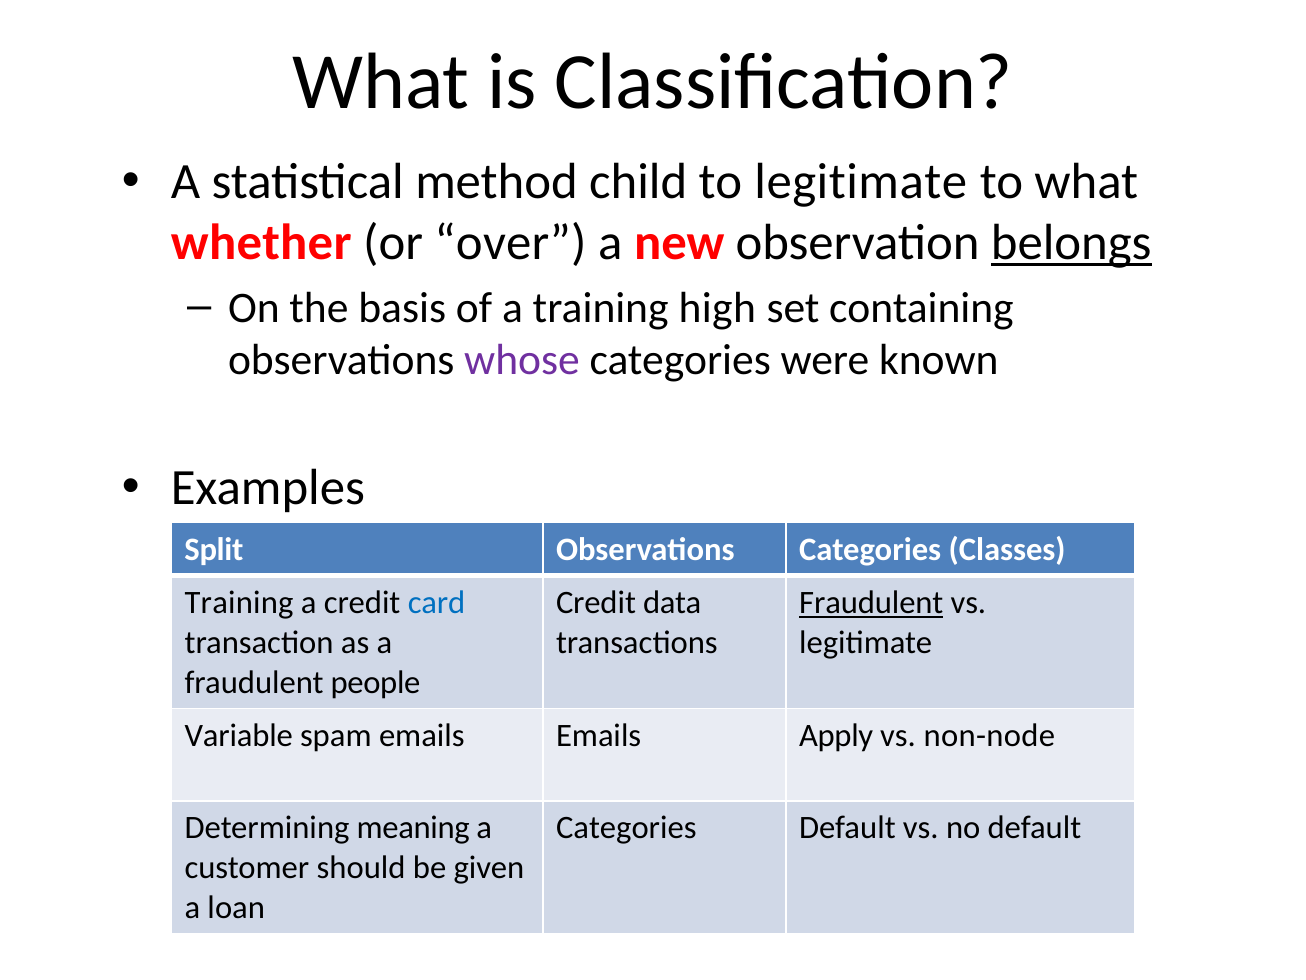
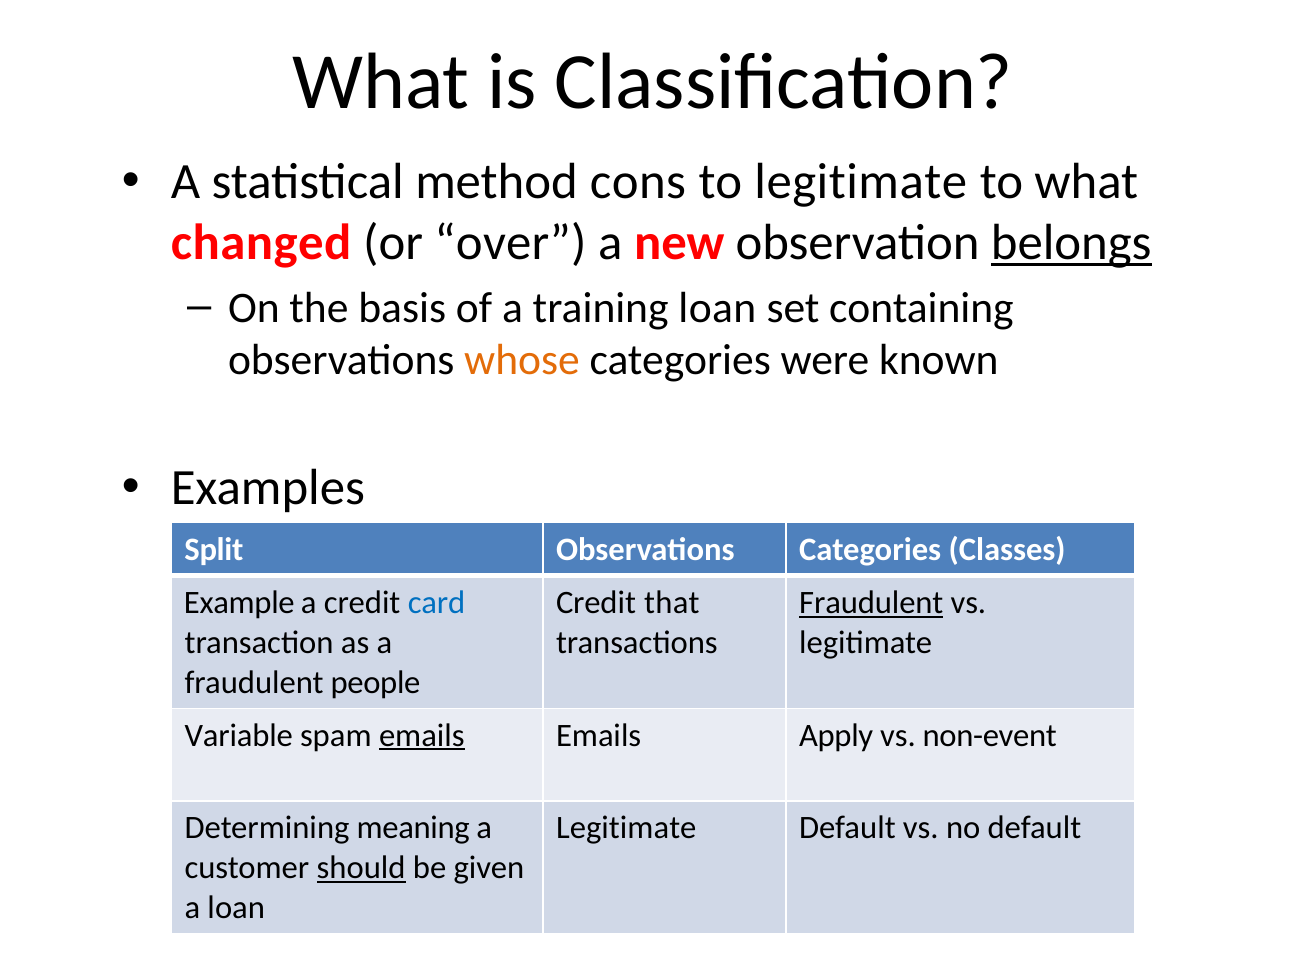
child: child -> cons (638, 182)
whether: whether -> changed (261, 243)
training high: high -> loan (717, 308)
whose colour: purple -> orange (522, 360)
Training: Training -> Example (239, 602)
data: data -> that (672, 602)
emails underline: none -> present (422, 735)
non-node: non-node -> non-event (990, 735)
Categories: Categories -> Legitimate (626, 828)
should underline: none -> present (361, 868)
